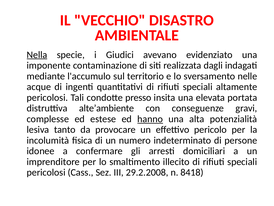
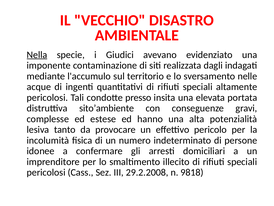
alte’ambiente: alte’ambiente -> sito’ambiente (107, 108)
hanno underline: present -> none (150, 119)
8418: 8418 -> 9818 (192, 172)
